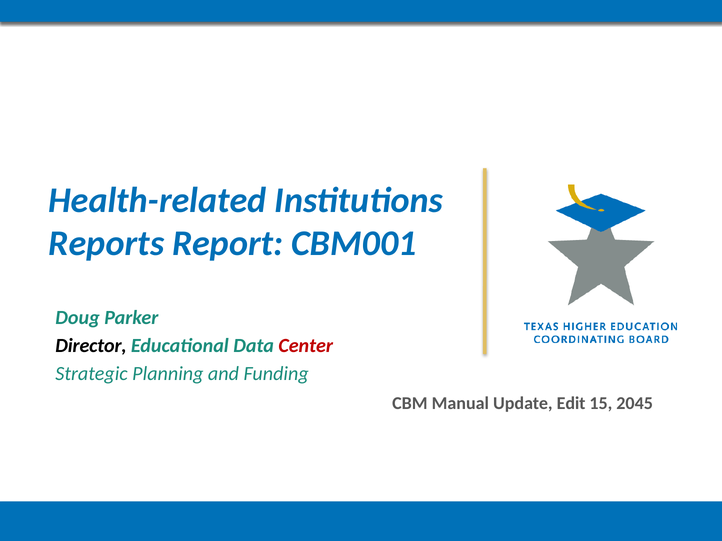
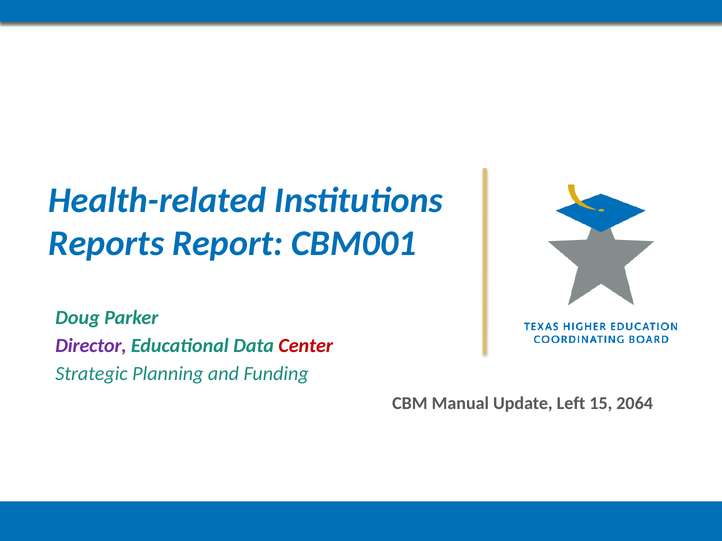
Director colour: black -> purple (91, 346)
Edit: Edit -> Left (571, 404)
2045: 2045 -> 2064 (635, 404)
